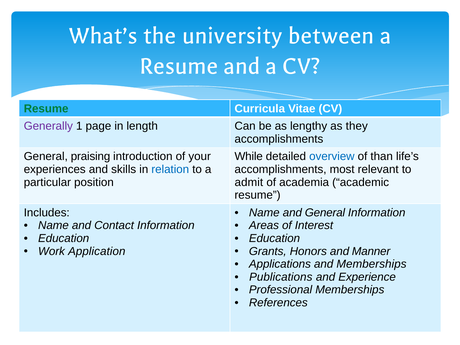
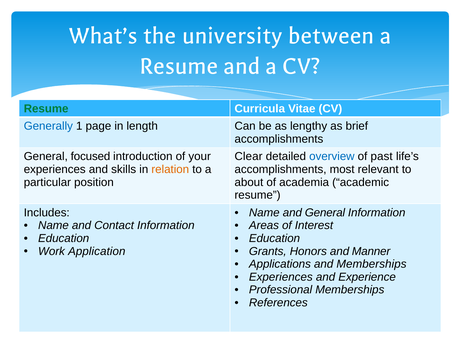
Generally colour: purple -> blue (48, 126)
they: they -> brief (357, 126)
praising: praising -> focused (91, 156)
While: While -> Clear (249, 156)
than: than -> past (382, 156)
relation colour: blue -> orange (170, 169)
admit: admit -> about (249, 182)
Publications: Publications -> Experiences (281, 277)
